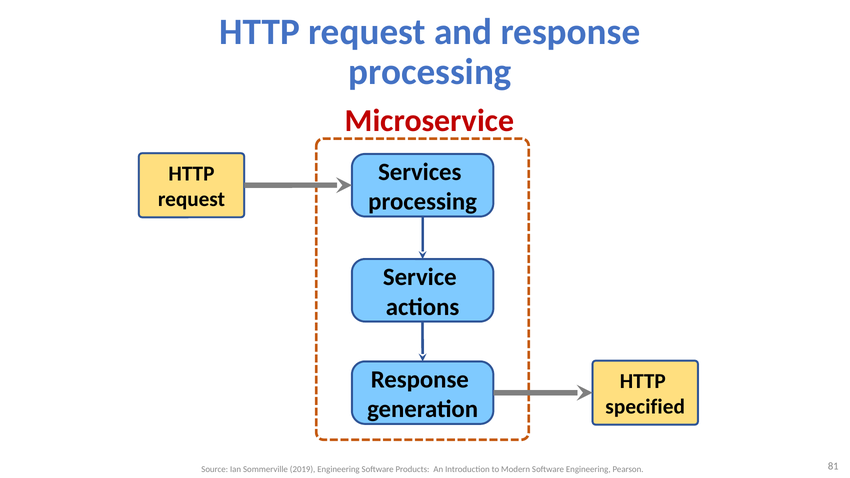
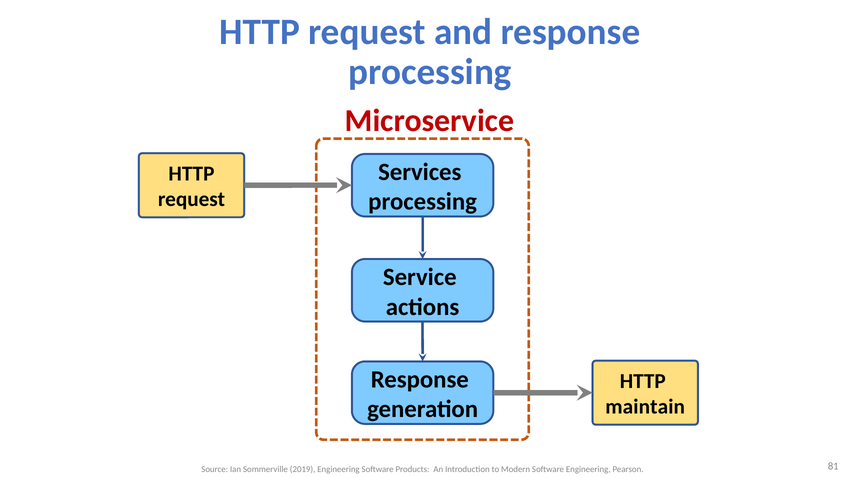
specified: specified -> maintain (645, 407)
